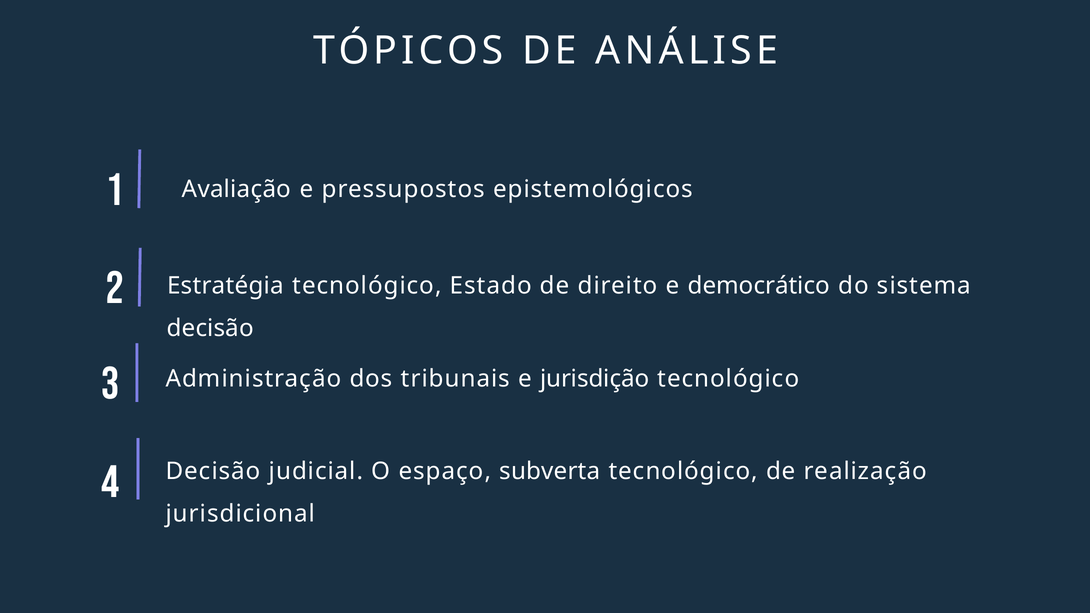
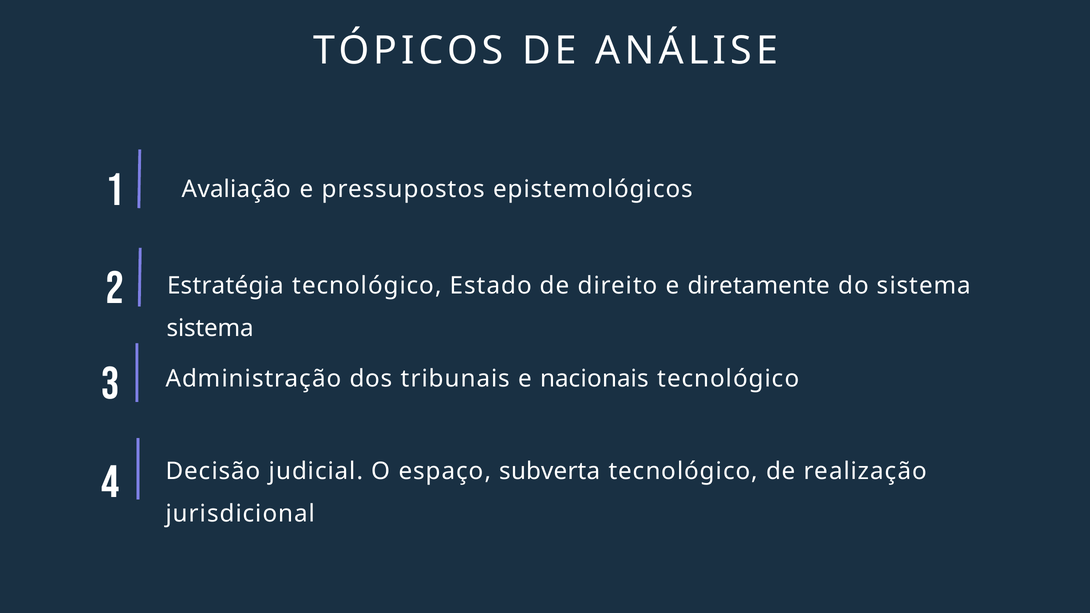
democrático: democrático -> diretamente (759, 286)
decisão: decisão -> sistema (211, 328)
jurisdição: jurisdição -> nacionais (595, 379)
